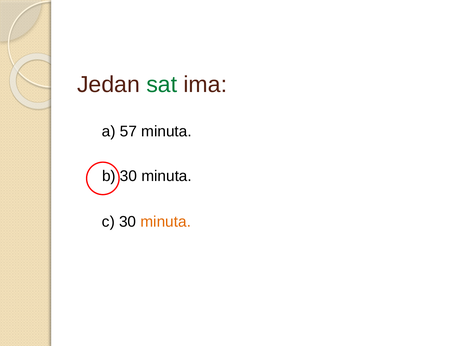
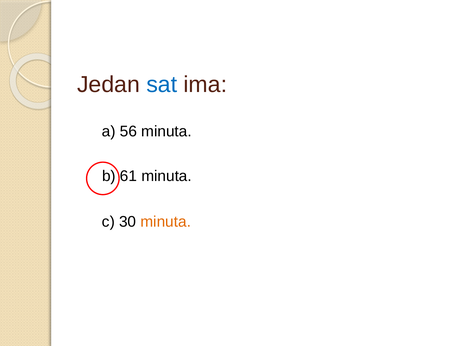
sat colour: green -> blue (162, 85)
57: 57 -> 56 (128, 132)
b 30: 30 -> 61 (128, 176)
